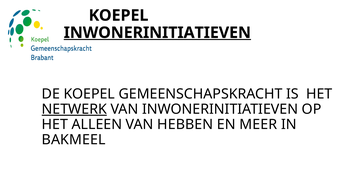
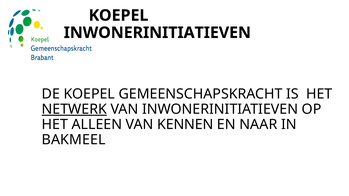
INWONERINITIATIEVEN underline: present -> none (157, 33)
HEBBEN: HEBBEN -> KENNEN (185, 125)
MEER: MEER -> NAAR (258, 125)
